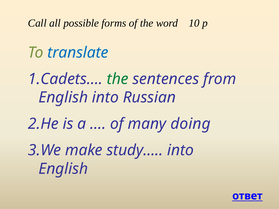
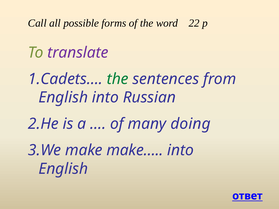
10: 10 -> 22 (194, 23)
translate colour: blue -> purple (78, 53)
study…: study… -> make… (135, 150)
